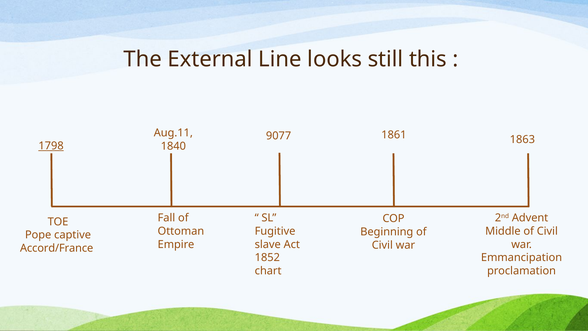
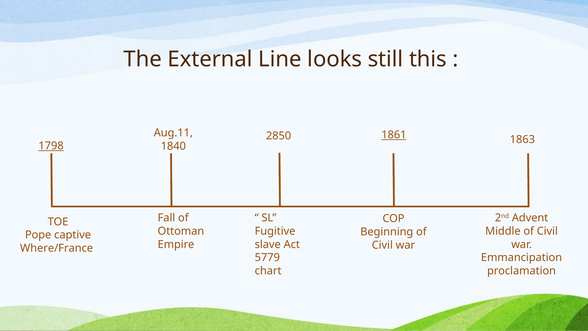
1861 underline: none -> present (394, 135)
9077: 9077 -> 2850 (279, 136)
Accord/France: Accord/France -> Where/France (57, 248)
1852: 1852 -> 5779 (267, 257)
